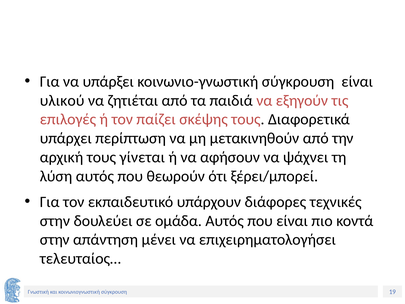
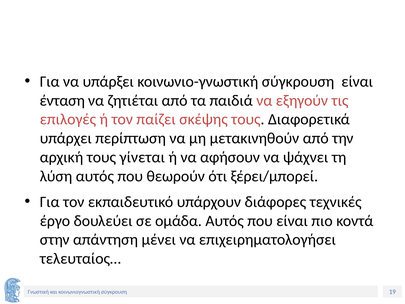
υλικού: υλικού -> ένταση (62, 100)
στην: στην -> έργο (55, 221)
